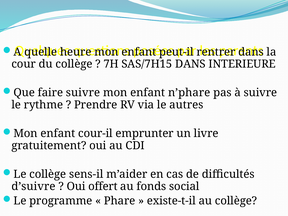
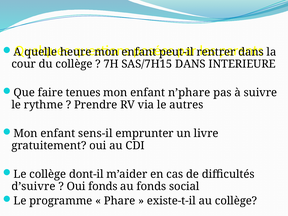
faire suivre: suivre -> tenues (83, 93)
cour-il: cour-il -> sens-il (95, 133)
sens-il: sens-il -> dont-il (86, 174)
Oui offert: offert -> fonds (103, 186)
